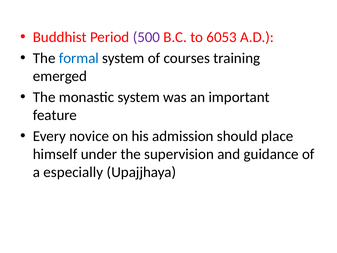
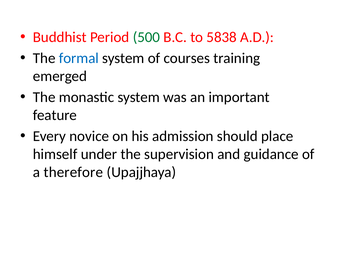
500 colour: purple -> green (146, 37)
6053: 6053 -> 5838 (222, 37)
especially: especially -> therefore (73, 172)
